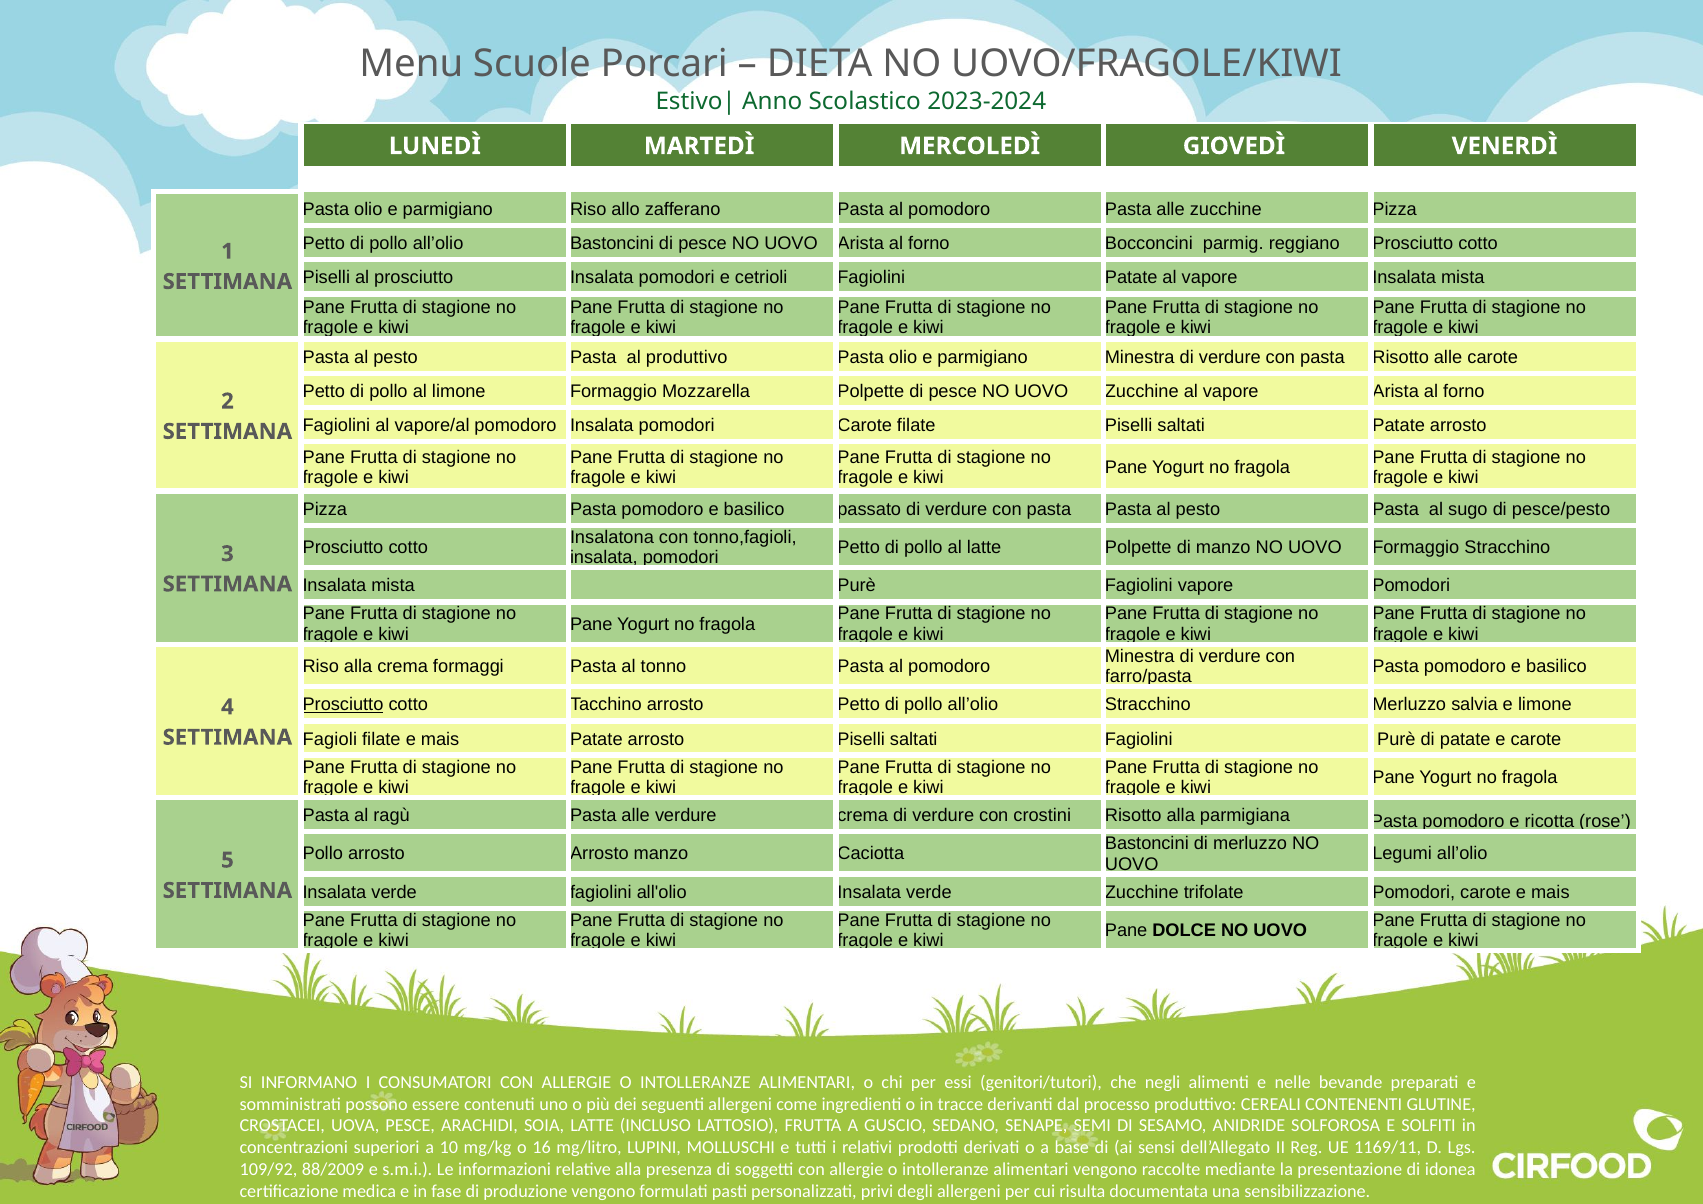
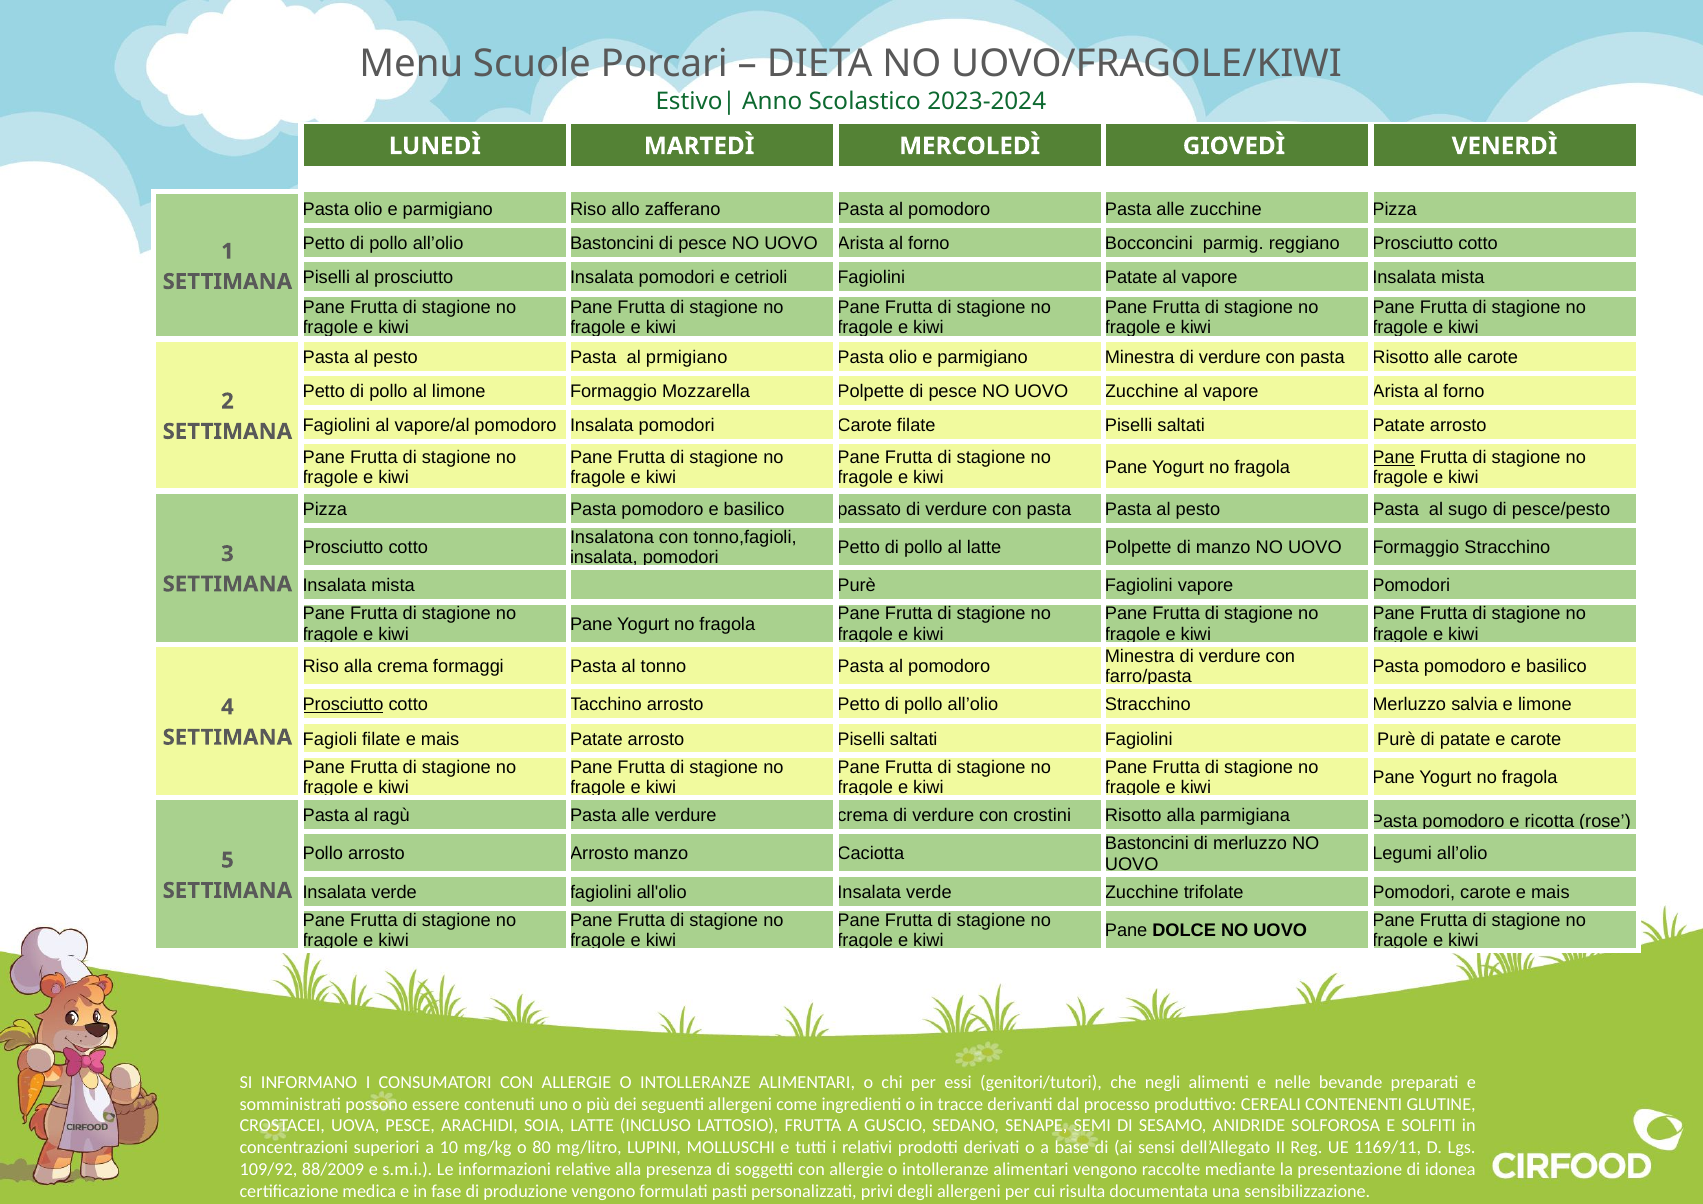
al produttivo: produttivo -> prmigiano (687, 357)
Pane underline: none -> present (1394, 457)
16: 16 -> 80 (542, 1148)
